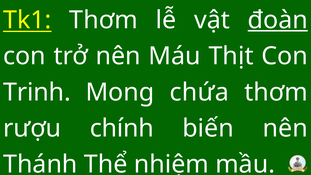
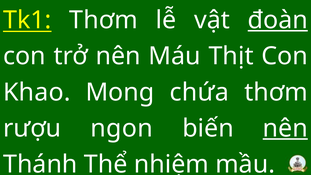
Trinh: Trinh -> Khao (37, 92)
chính: chính -> ngon (122, 128)
nên underline: none -> present (285, 128)
